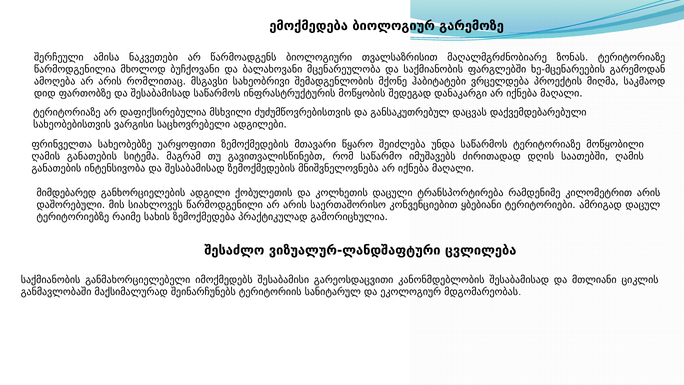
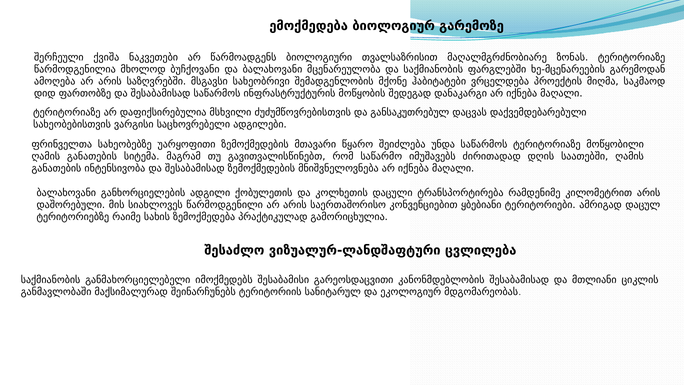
ამისა: ამისა -> ქვიშა (106, 58)
რომლითაც: რომლითაც -> საზღვრებში (156, 82)
მიმდებარედ: მიმდებარედ -> ბალახოვანი (66, 193)
